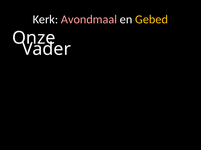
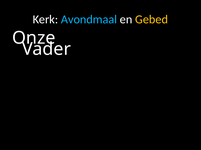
Avondmaal colour: pink -> light blue (89, 19)
